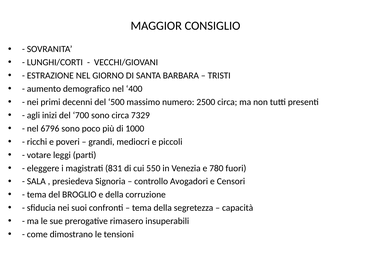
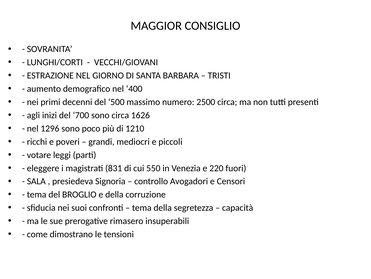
7329: 7329 -> 1626 (140, 115)
6796: 6796 -> 1296 (50, 128)
1000: 1000 -> 1210 (135, 128)
780: 780 -> 220 (216, 168)
